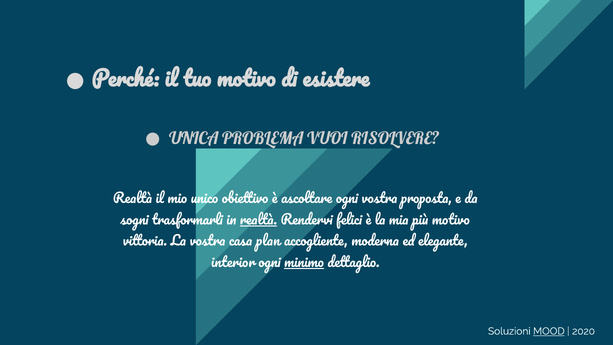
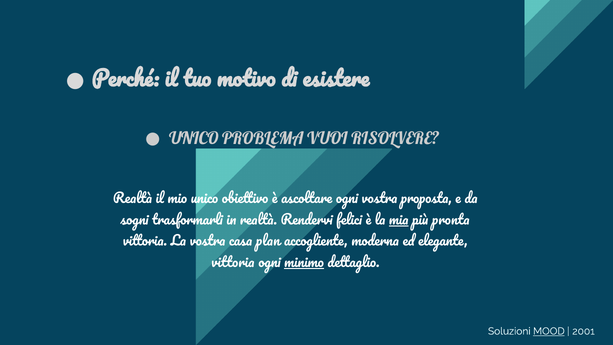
UNICA: UNICA -> UNICO (194, 139)
realtà underline: present -> none (258, 220)
mia underline: none -> present (399, 220)
più motivo: motivo -> pronta (451, 220)
interior: interior -> vittoria (233, 263)
2020: 2020 -> 2001 (583, 331)
